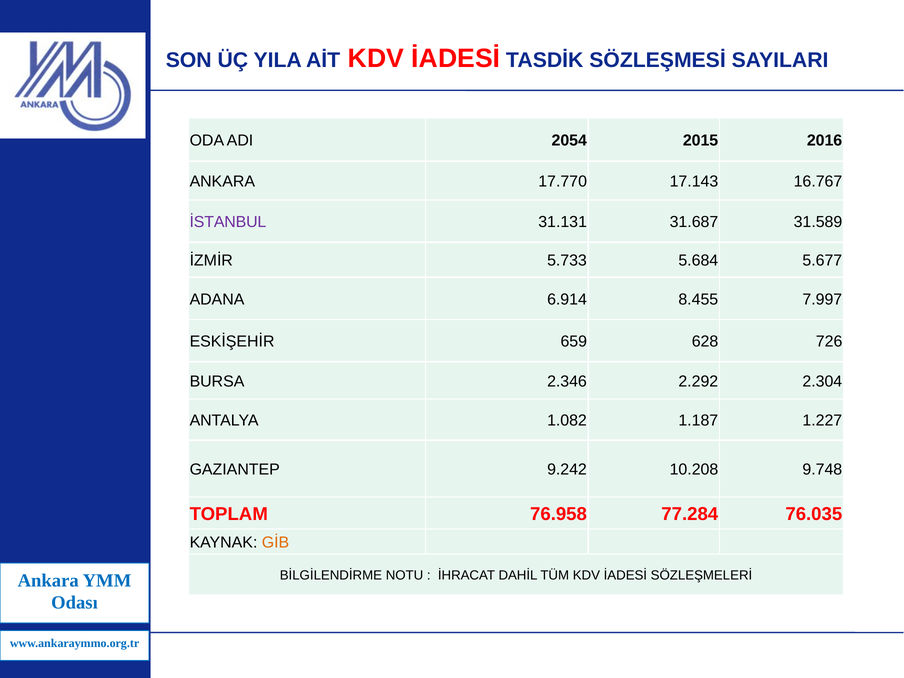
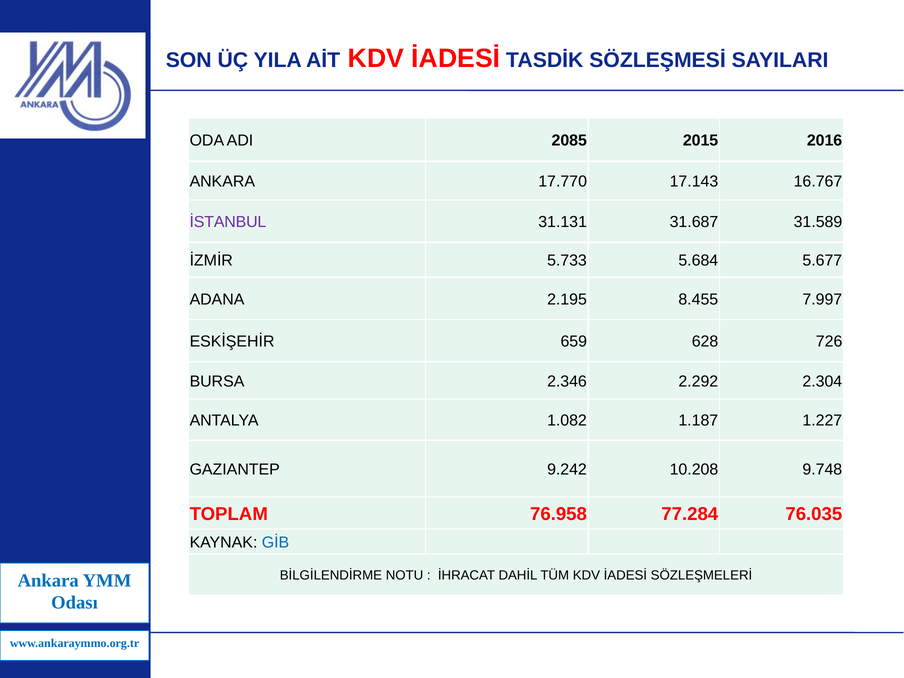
2054: 2054 -> 2085 (569, 141)
6.914: 6.914 -> 2.195 (567, 299)
GİB colour: orange -> blue (275, 542)
